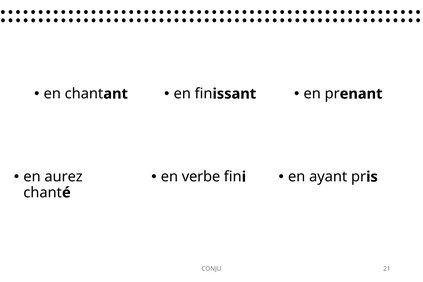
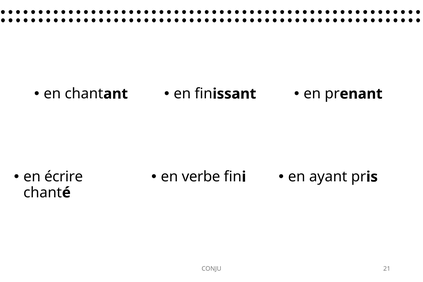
aurez: aurez -> écrire (64, 177)
